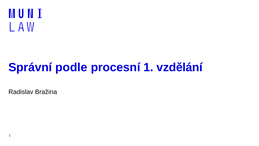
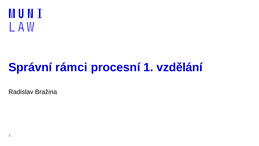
podle: podle -> rámci (71, 67)
